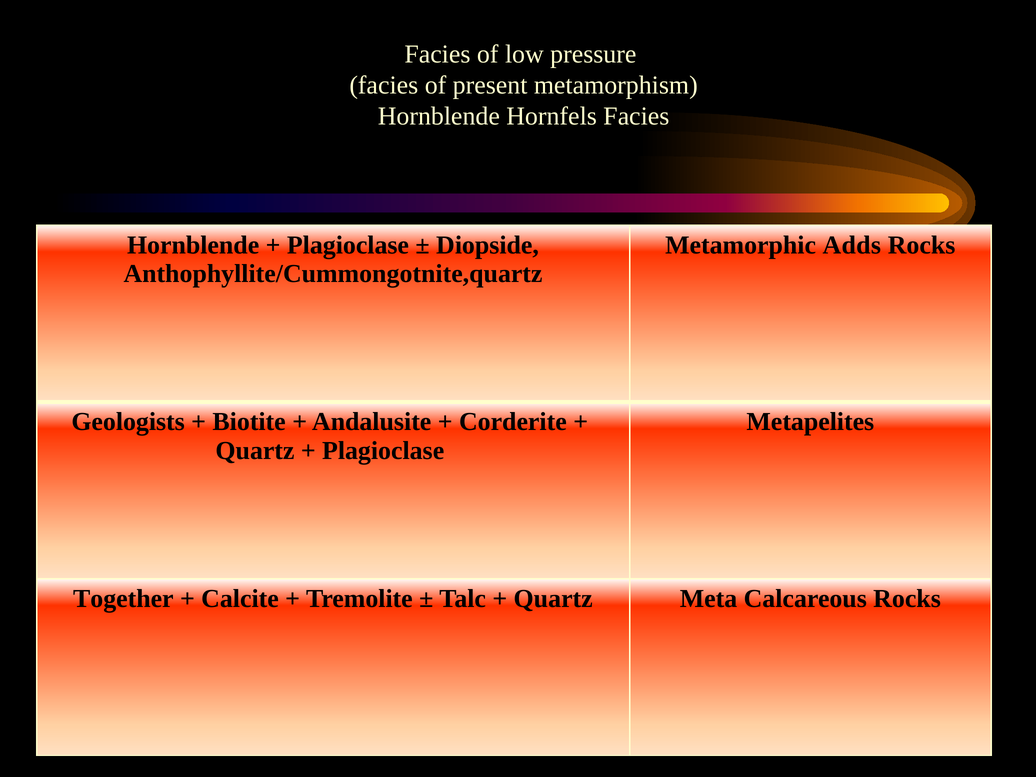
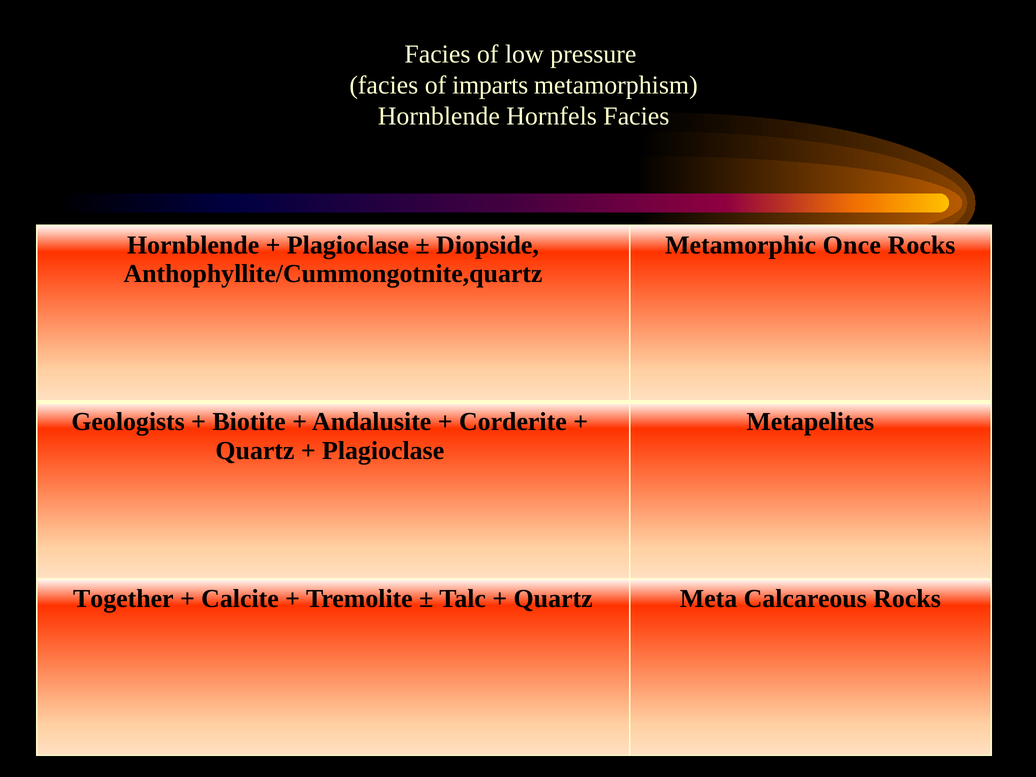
present: present -> imparts (490, 85)
Adds: Adds -> Once (852, 245)
